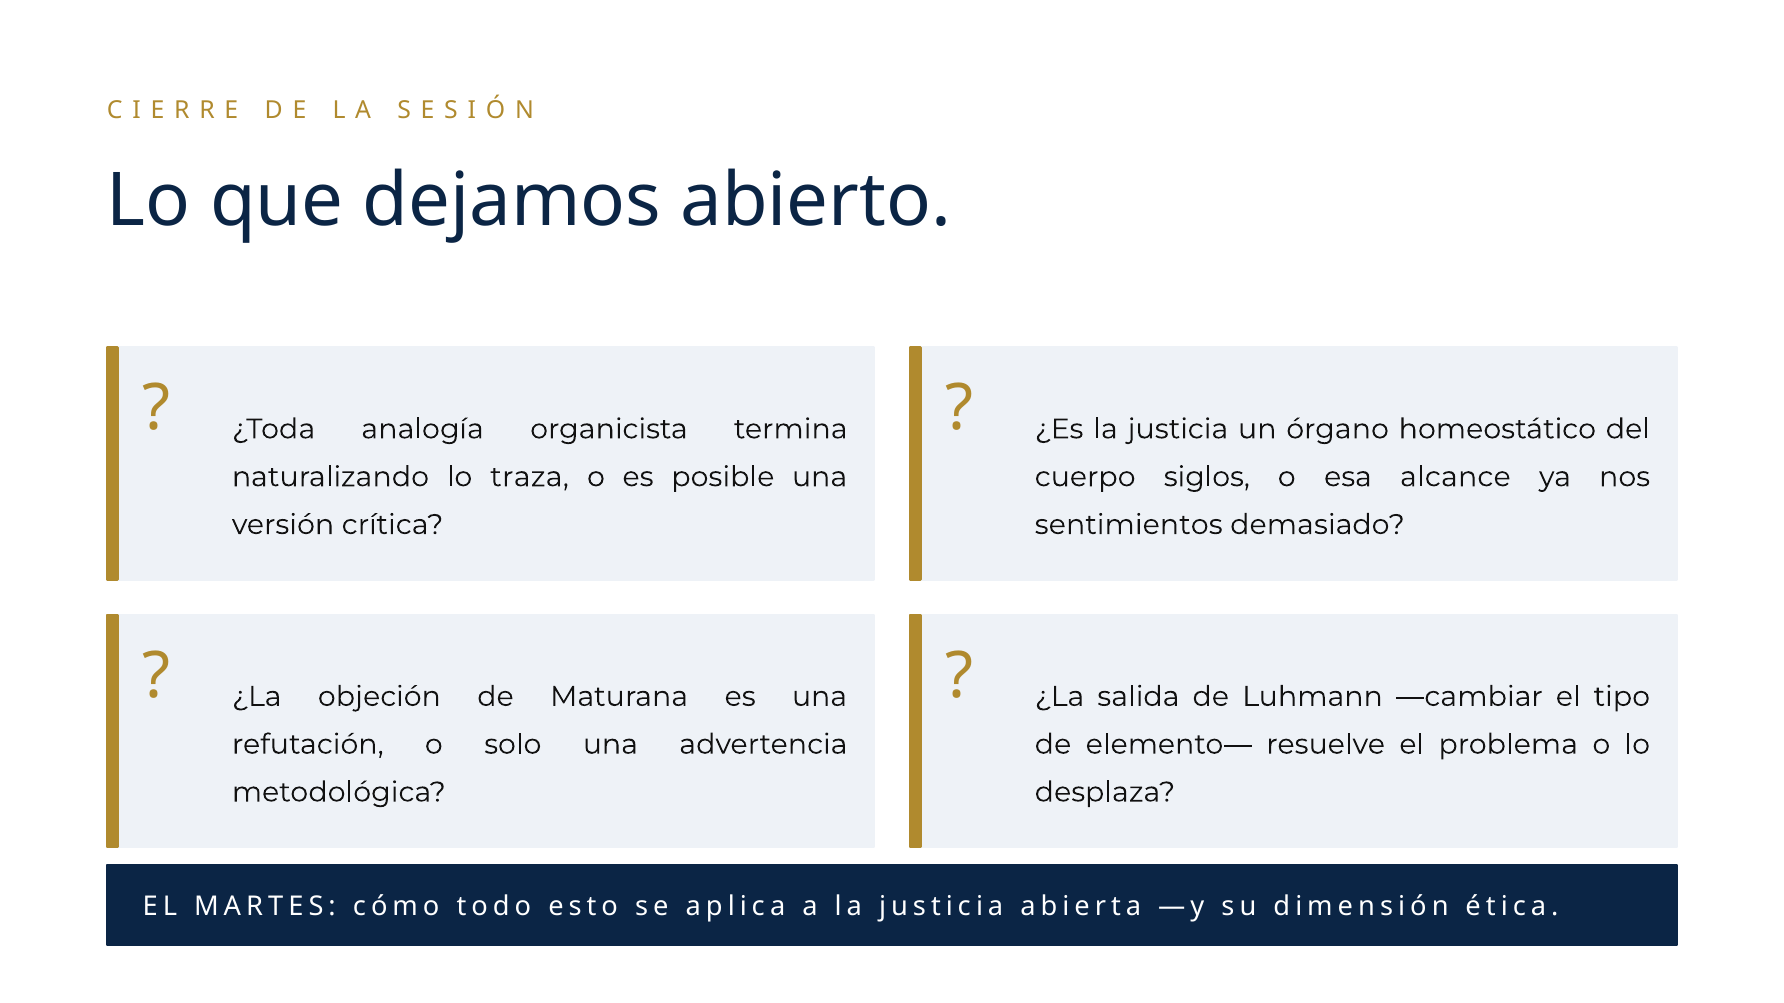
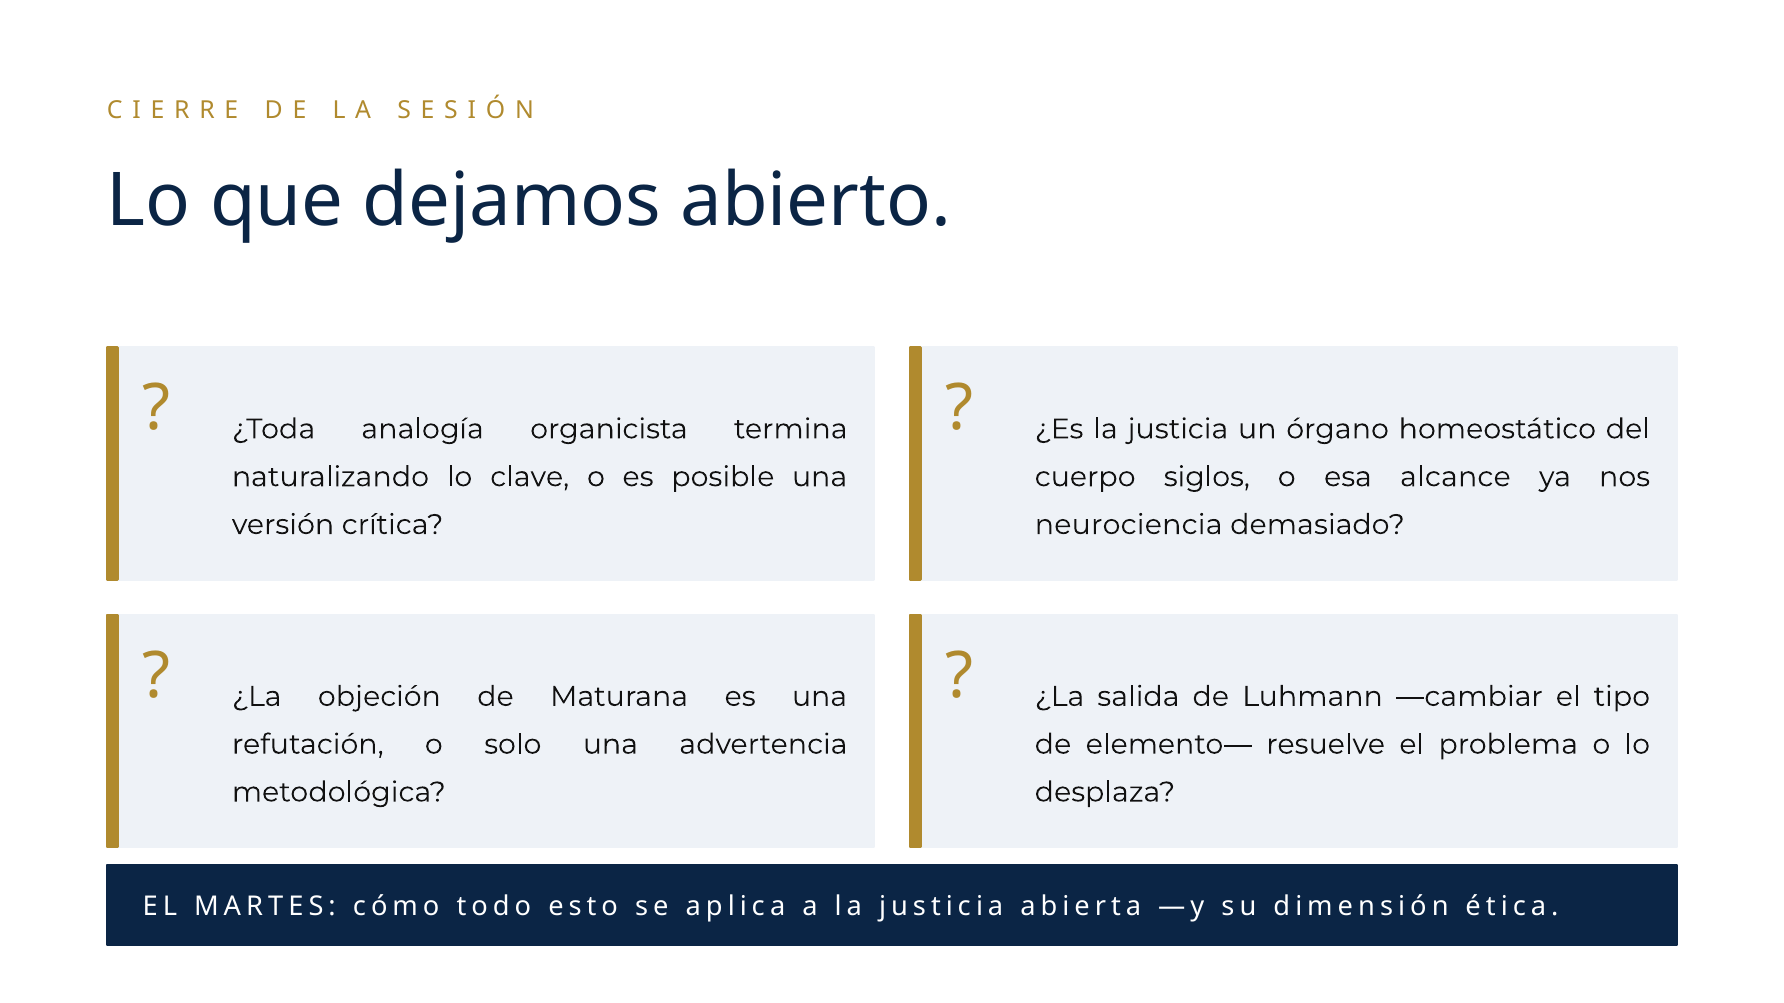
traza: traza -> clave (530, 477)
sentimientos: sentimientos -> neurociencia (1129, 525)
